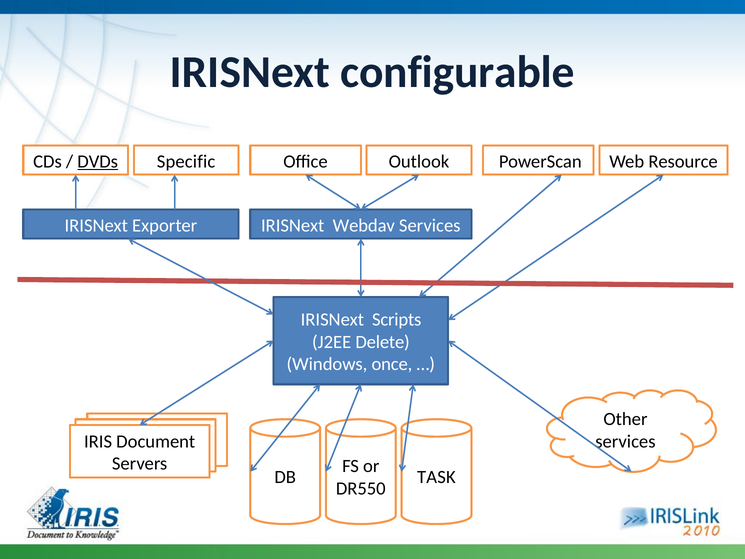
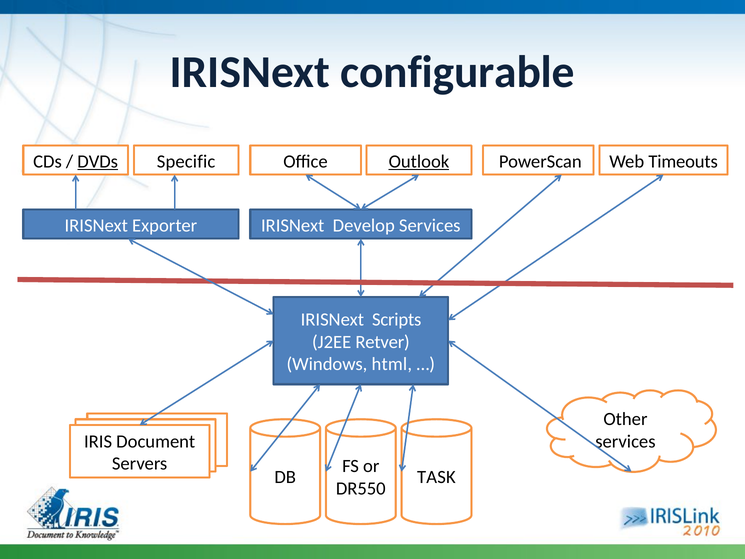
Outlook underline: none -> present (419, 161)
Resource: Resource -> Timeouts (683, 161)
Webdav: Webdav -> Develop (364, 225)
Delete: Delete -> Retver (383, 342)
once: once -> html (392, 364)
